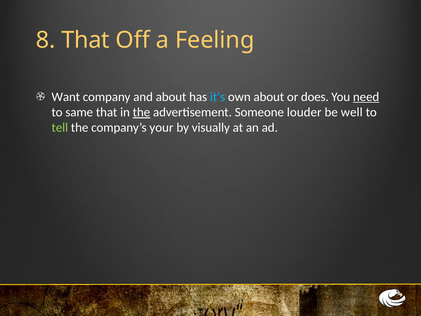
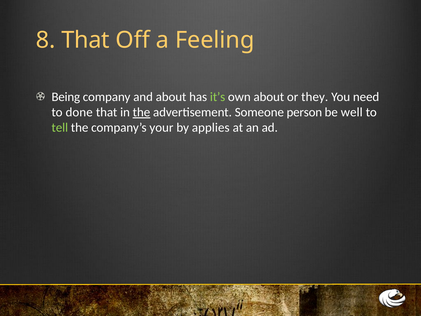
Want: Want -> Being (66, 97)
it’s colour: light blue -> light green (218, 97)
does: does -> they (315, 97)
need underline: present -> none (366, 97)
same: same -> done (79, 112)
louder: louder -> person (304, 112)
visually: visually -> applies (211, 128)
